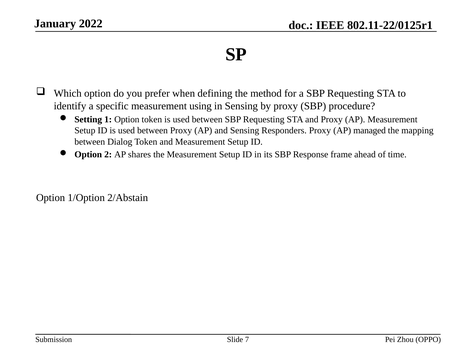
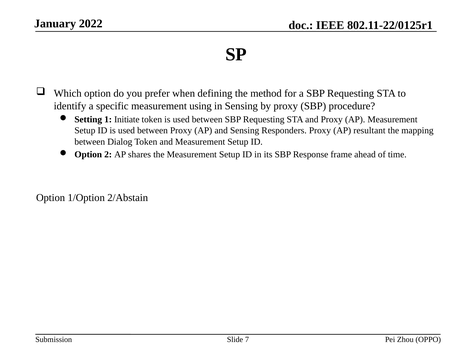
1 Option: Option -> Initiate (127, 120)
managed: managed -> resultant (369, 131)
